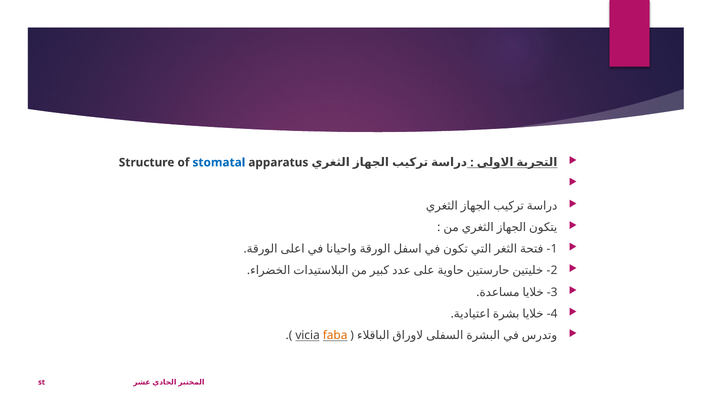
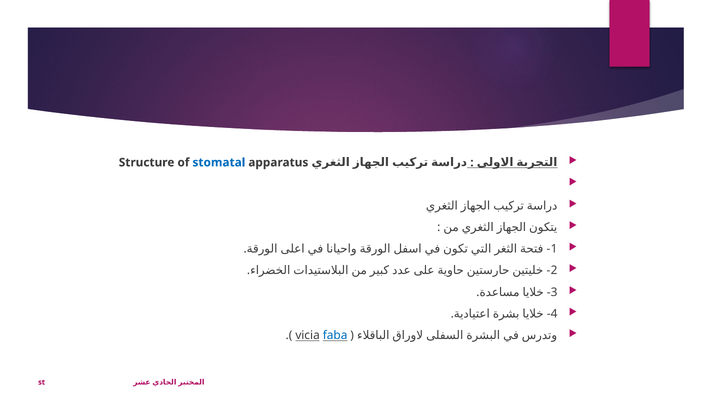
faba colour: orange -> blue (335, 336)
